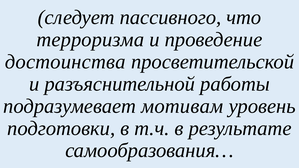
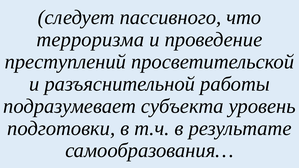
достоинства: достоинства -> преступлений (65, 62)
мотивам: мотивам -> субъекта (182, 106)
